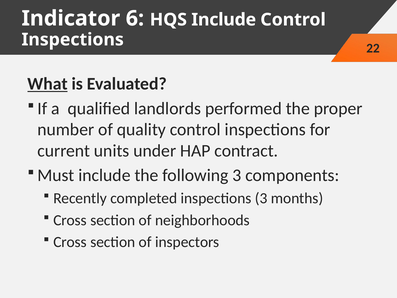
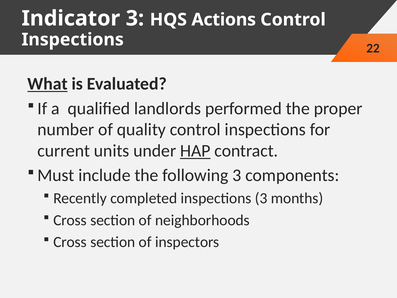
Indicator 6: 6 -> 3 (135, 18)
HQS Include: Include -> Actions (224, 20)
HAP underline: none -> present (195, 151)
